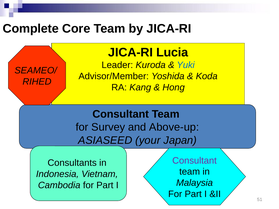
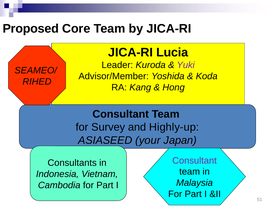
Complete: Complete -> Proposed (31, 29)
Yuki colour: blue -> purple (186, 65)
Above-up: Above-up -> Highly-up (174, 127)
